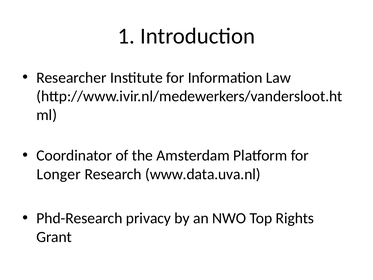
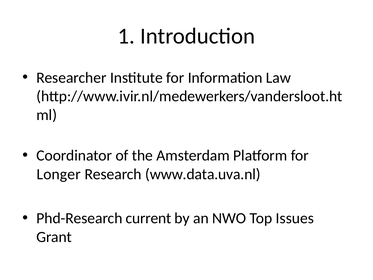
privacy: privacy -> current (149, 218)
Rights: Rights -> Issues (295, 218)
